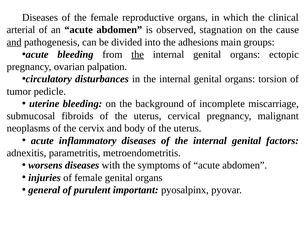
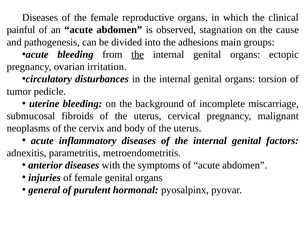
arterial: arterial -> painful (21, 30)
and underline: present -> none (14, 42)
palpation: palpation -> irritation (107, 67)
worsens: worsens -> anterior (45, 165)
important: important -> hormonal (136, 190)
